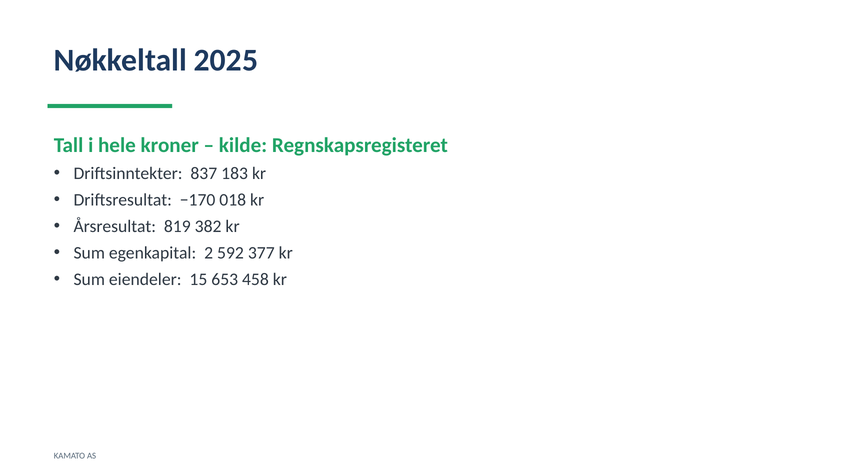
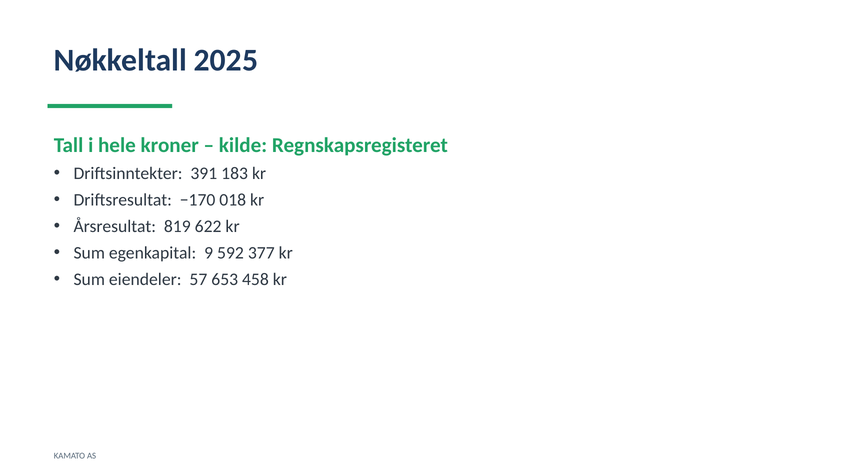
837: 837 -> 391 (204, 174)
382: 382 -> 622 (208, 227)
2: 2 -> 9 (209, 253)
15: 15 -> 57 (198, 279)
